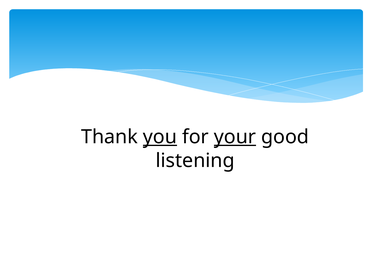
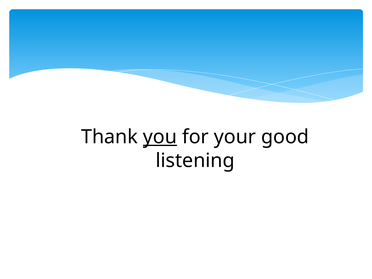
your underline: present -> none (235, 137)
